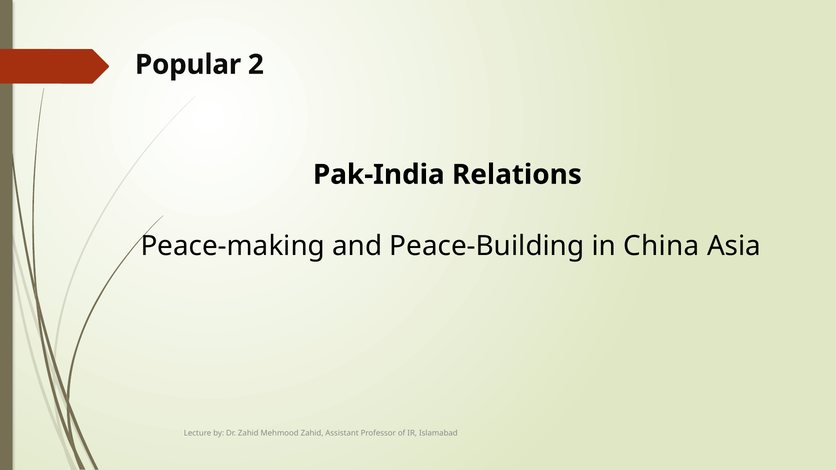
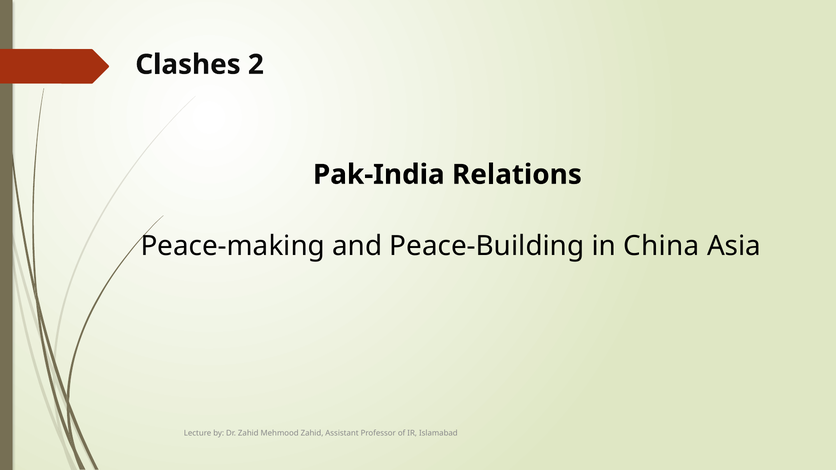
Popular: Popular -> Clashes (188, 65)
